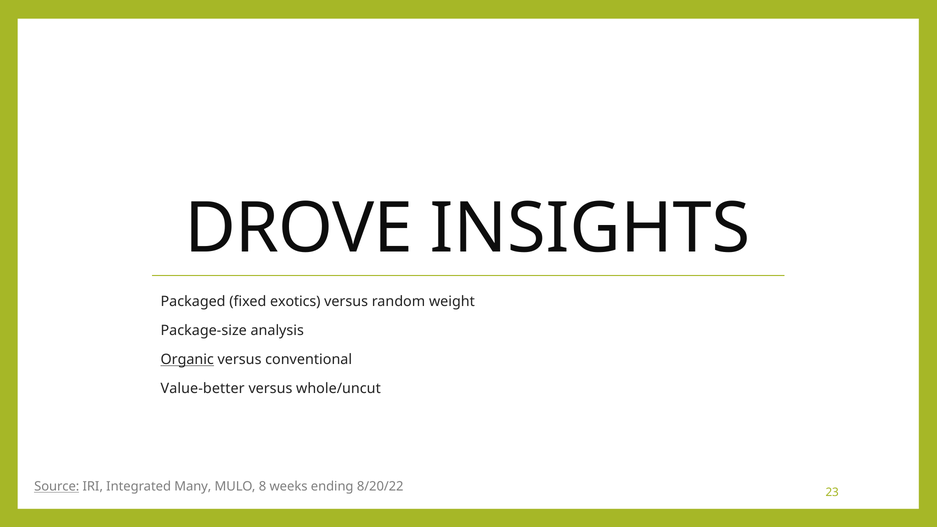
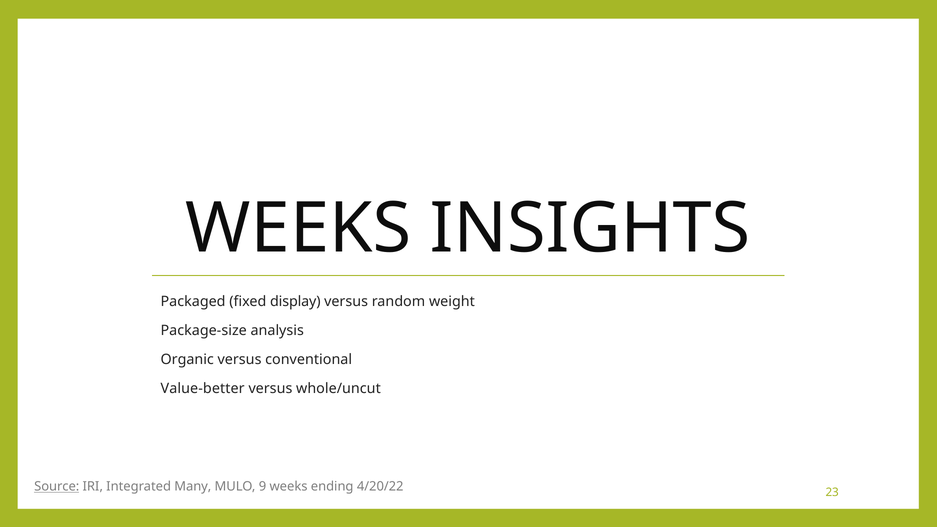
DROVE: DROVE -> WEEKS (298, 229)
exotics: exotics -> display (295, 301)
Organic underline: present -> none (187, 360)
8: 8 -> 9 (263, 487)
8/20/22: 8/20/22 -> 4/20/22 (380, 487)
